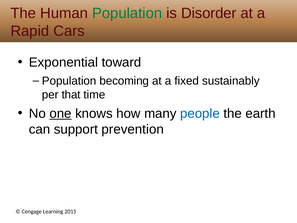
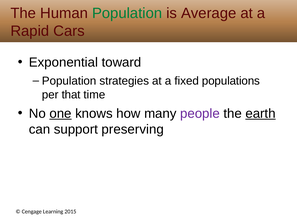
Disorder: Disorder -> Average (209, 13)
becoming: becoming -> strategies (124, 81)
sustainably: sustainably -> populations (231, 81)
people colour: blue -> purple (200, 113)
earth underline: none -> present (261, 113)
prevention: prevention -> preserving (133, 129)
